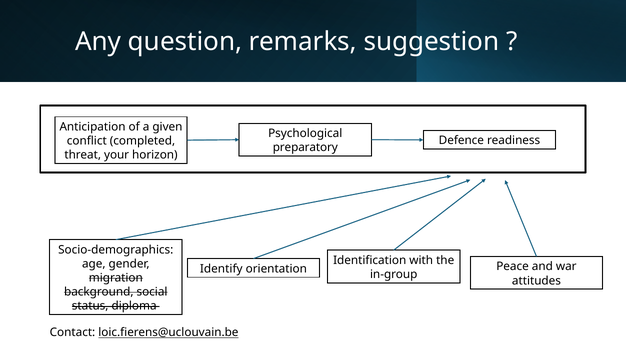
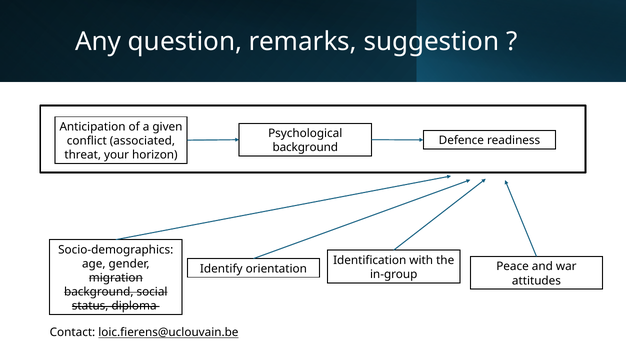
completed: completed -> associated (142, 141)
preparatory: preparatory -> background (305, 148)
